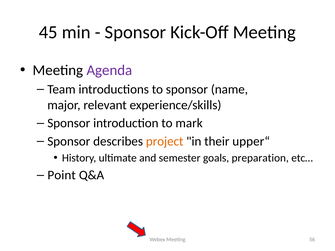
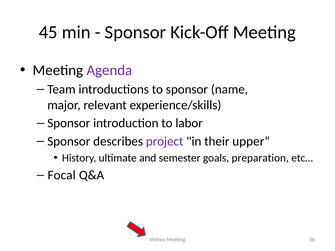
mark: mark -> labor (189, 123)
project colour: orange -> purple (165, 142)
Point: Point -> Focal (62, 175)
